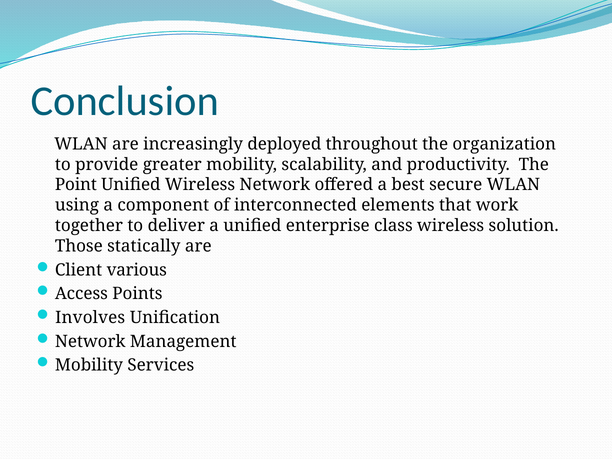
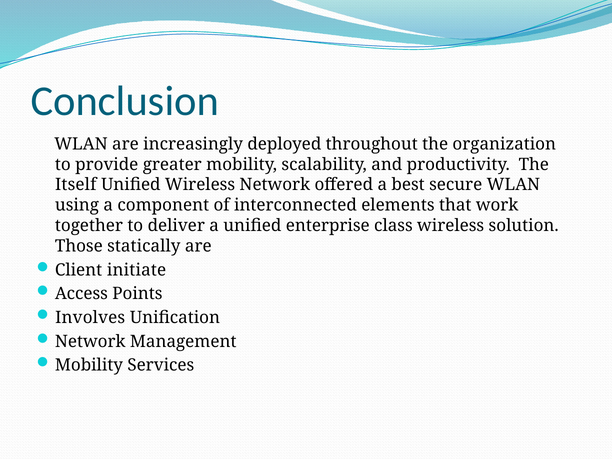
Point: Point -> Itself (76, 185)
various: various -> initiate (137, 270)
